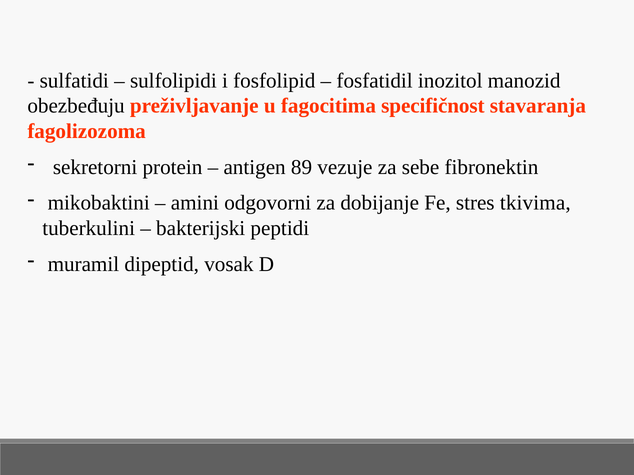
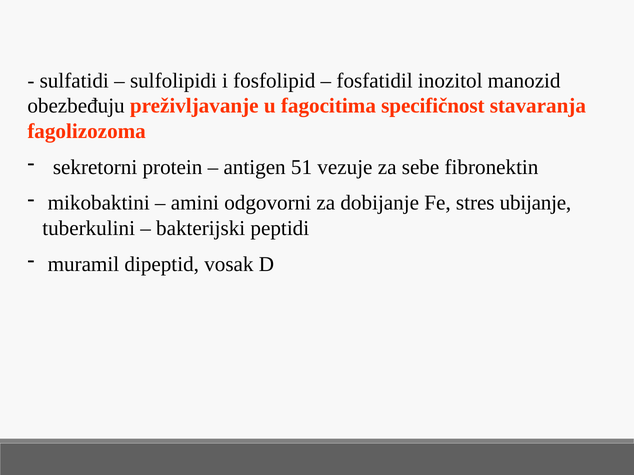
89: 89 -> 51 (302, 167)
tkivima: tkivima -> ubijanje (535, 203)
